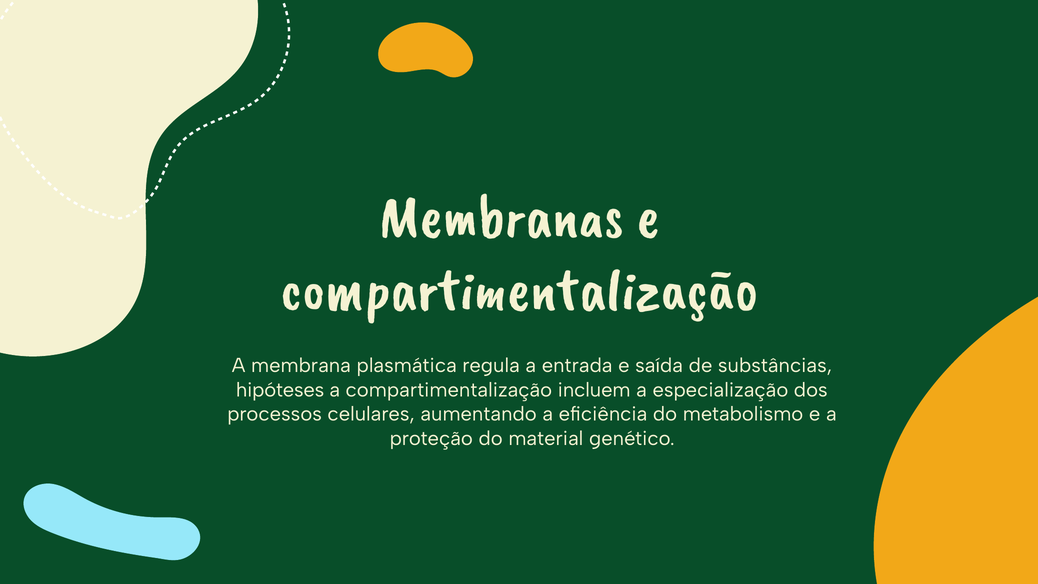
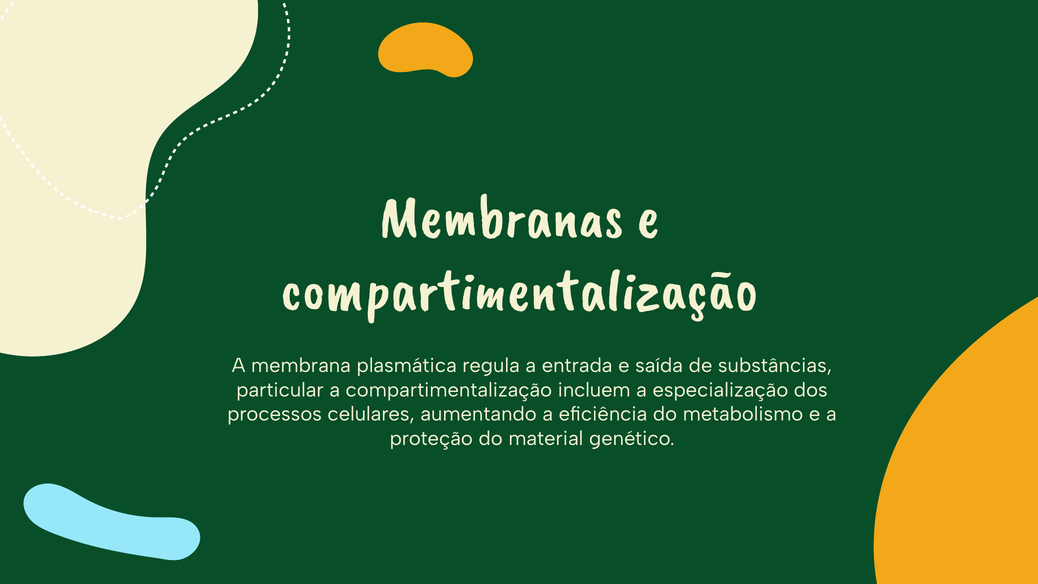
hipóteses: hipóteses -> particular (280, 390)
